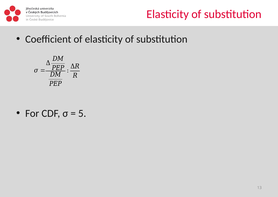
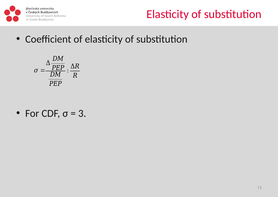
5: 5 -> 3 (82, 113)
